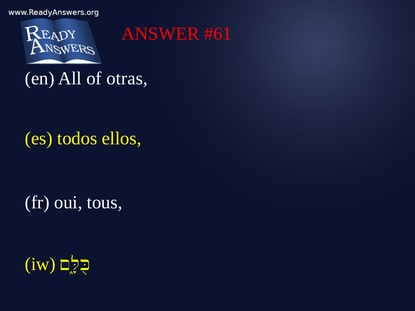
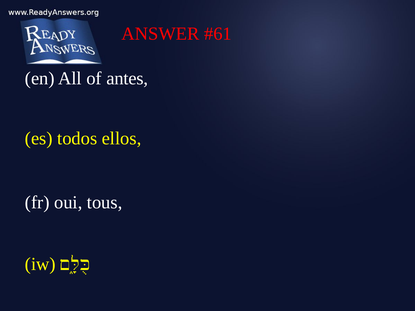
otras: otras -> antes (127, 78)
